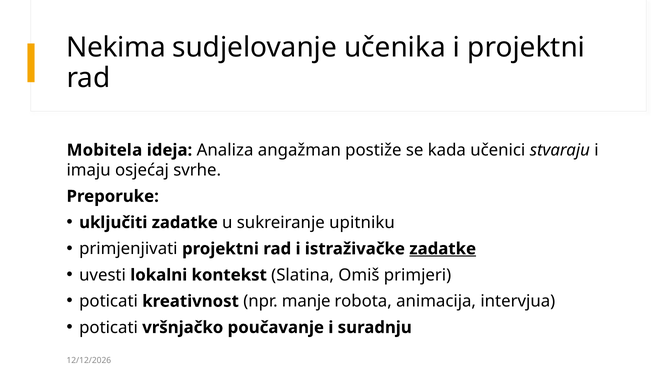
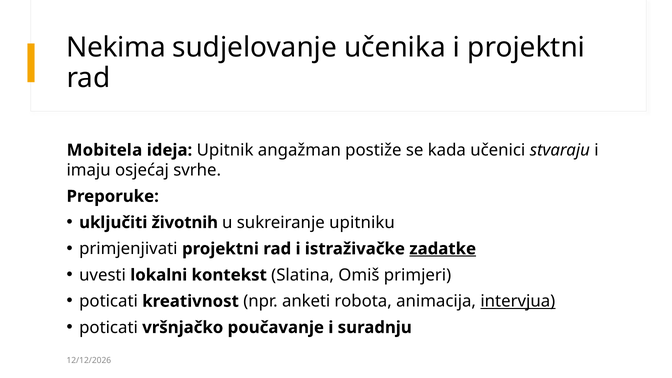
Analiza: Analiza -> Upitnik (225, 150)
uključiti zadatke: zadatke -> životnih (185, 223)
manje: manje -> anketi (306, 301)
intervjua underline: none -> present (518, 301)
